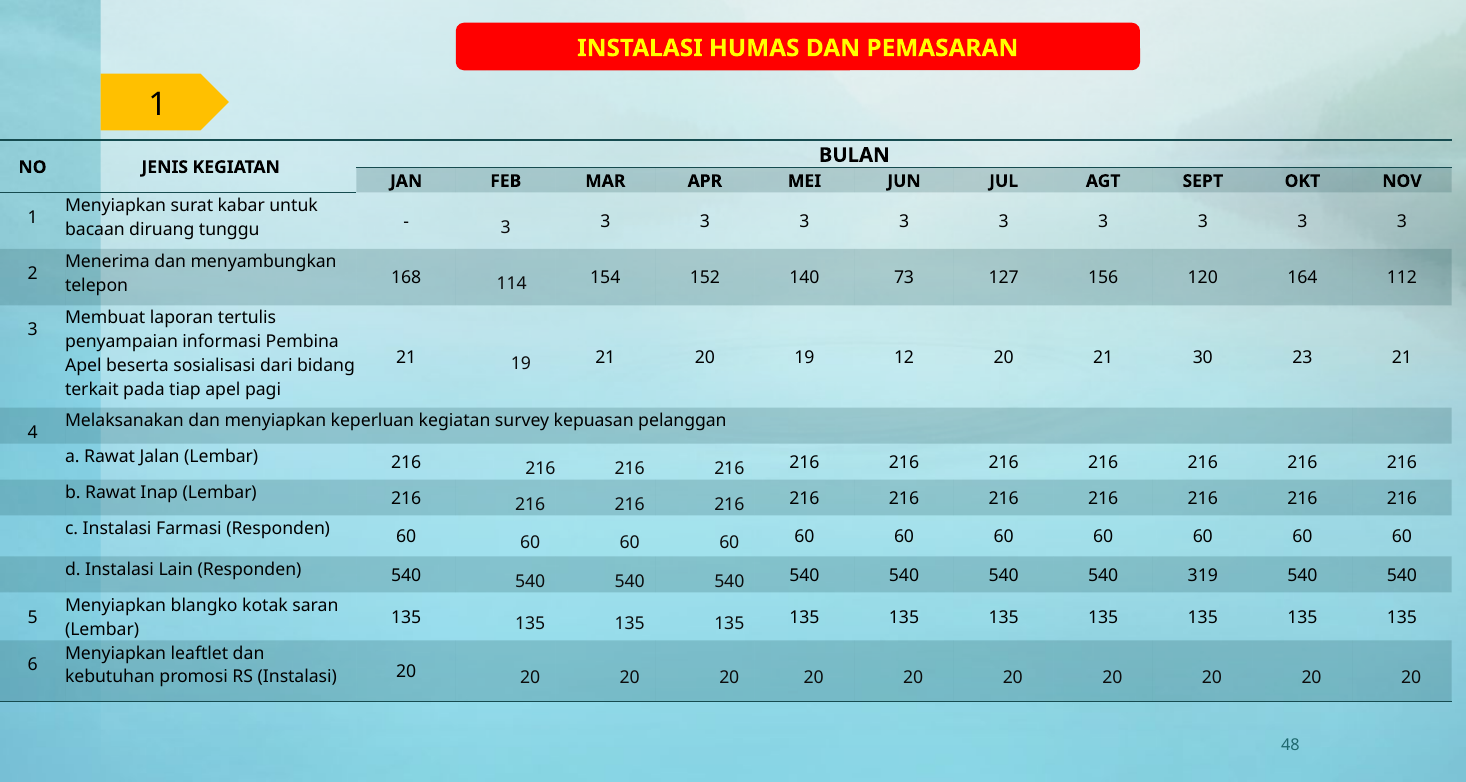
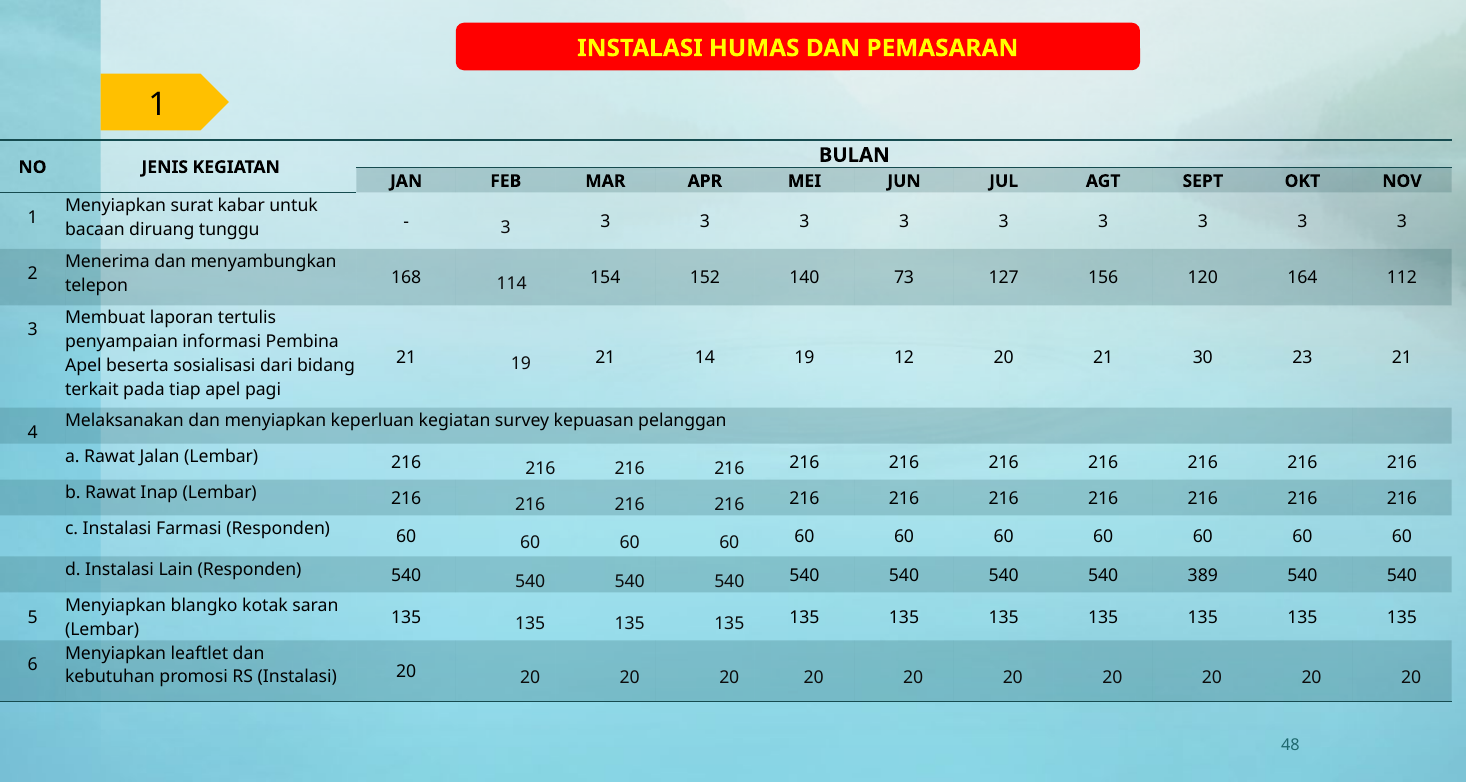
21 20: 20 -> 14 (705, 357)
319: 319 -> 389 (1203, 575)
